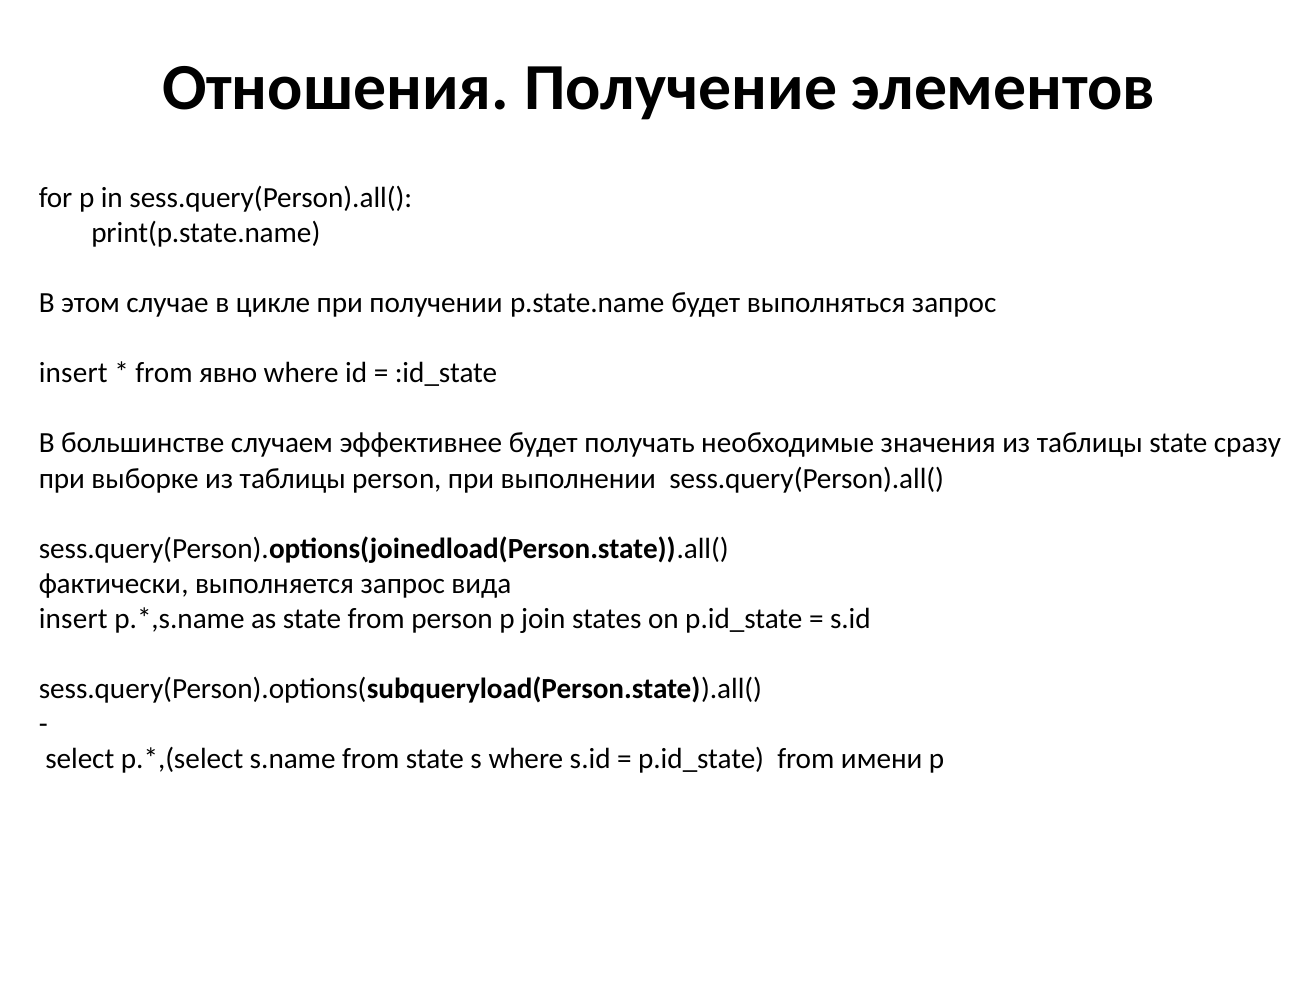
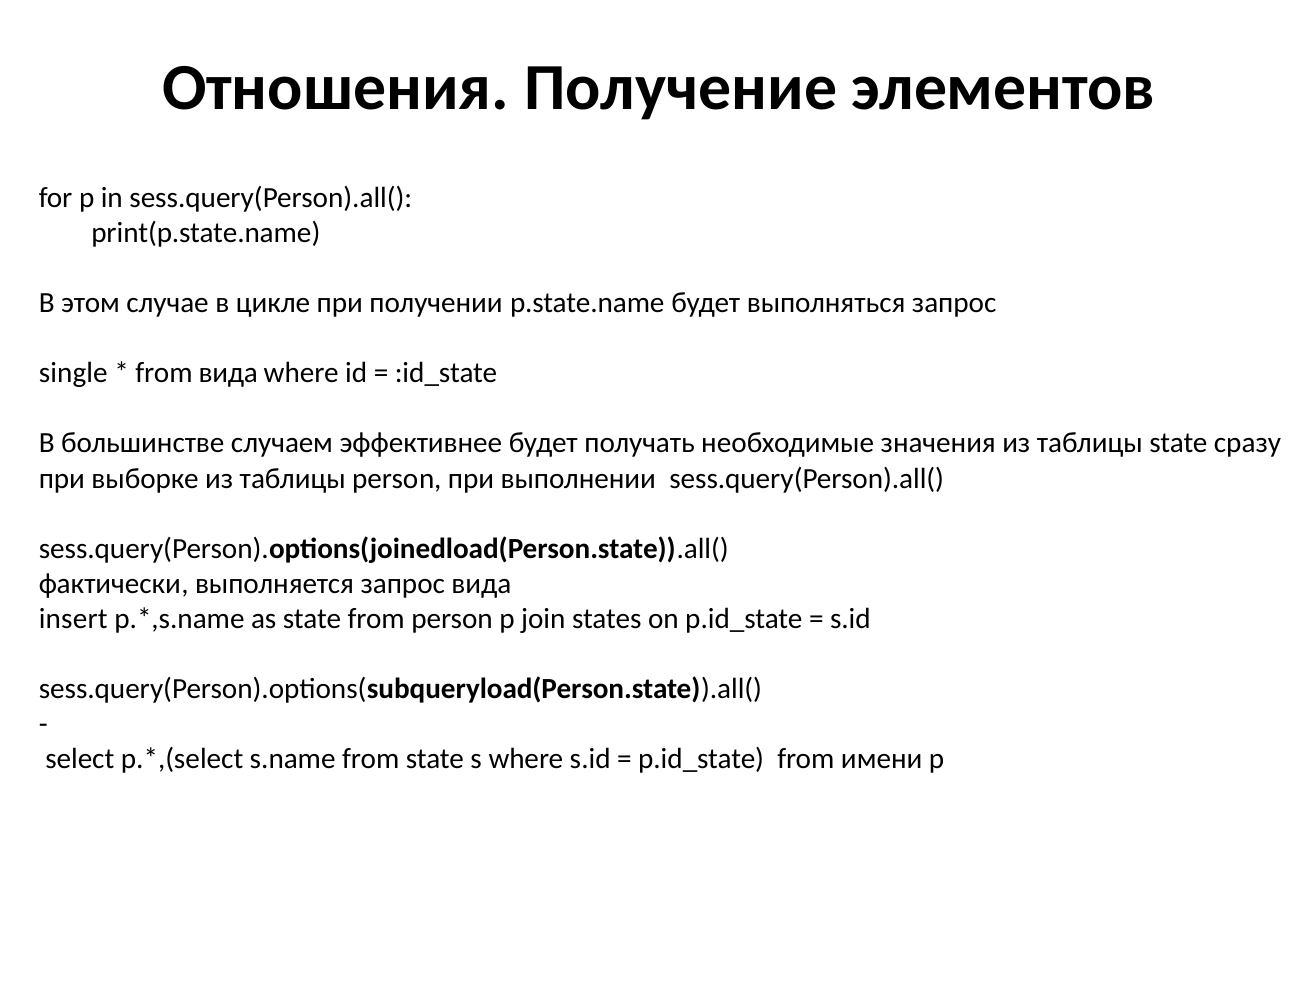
insert: insert -> single (73, 373)
from явно: явно -> вида (228, 373)
